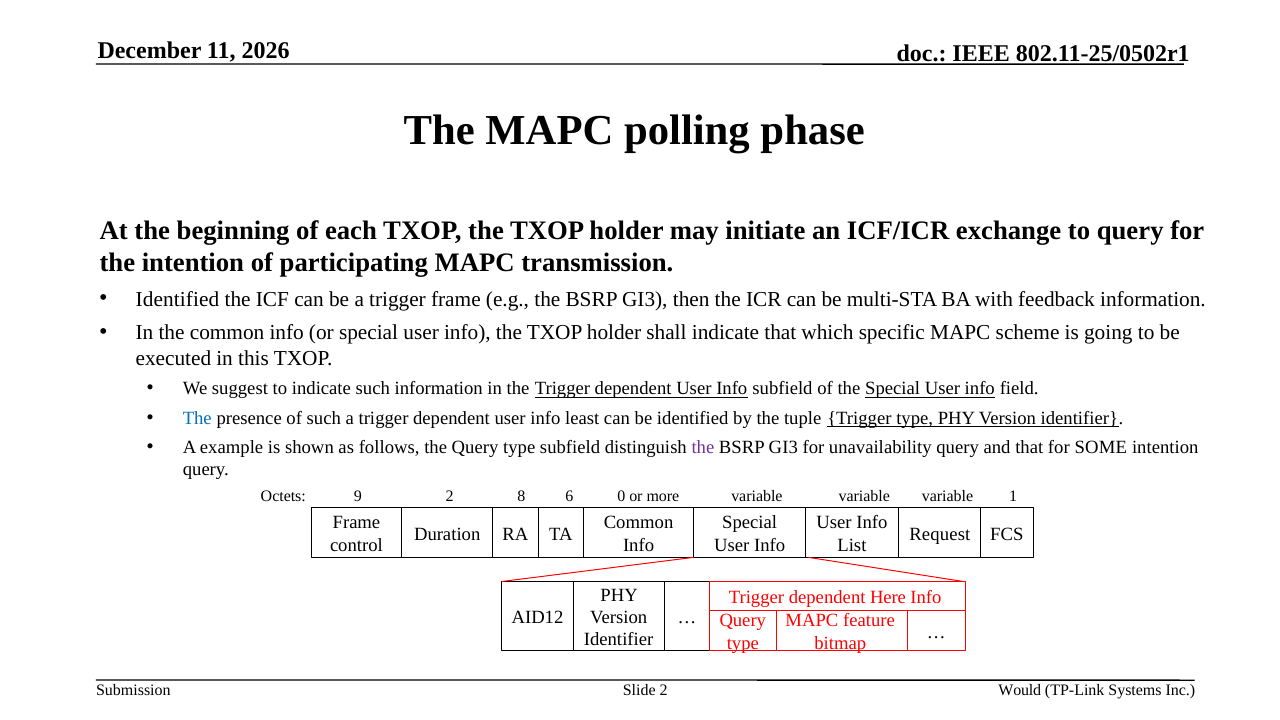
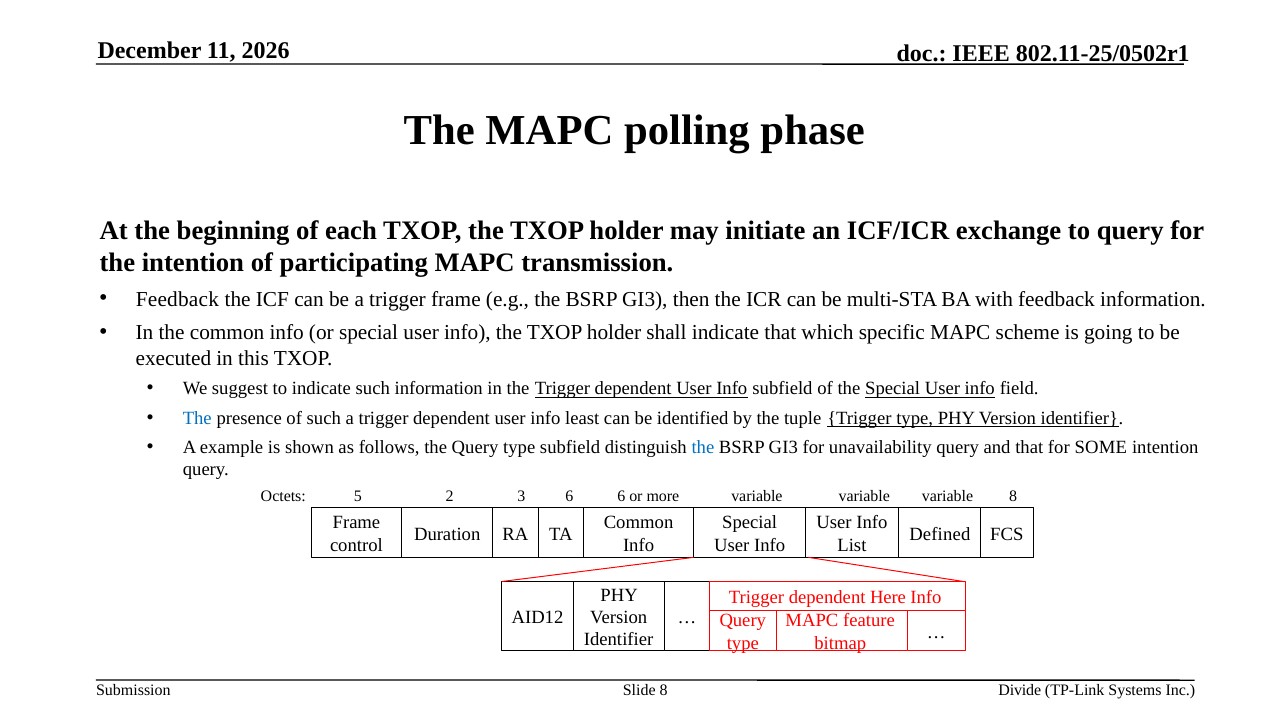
Identified: Identified -> Feedback (177, 299)
the colour: purple -> blue (703, 447)
9: 9 -> 5 (358, 497)
8: 8 -> 3 (521, 497)
6 0: 0 -> 6 (621, 497)
variable 1: 1 -> 8 (1013, 497)
Request: Request -> Defined (940, 534)
Slide 2: 2 -> 8 (664, 691)
Would: Would -> Divide (1020, 691)
